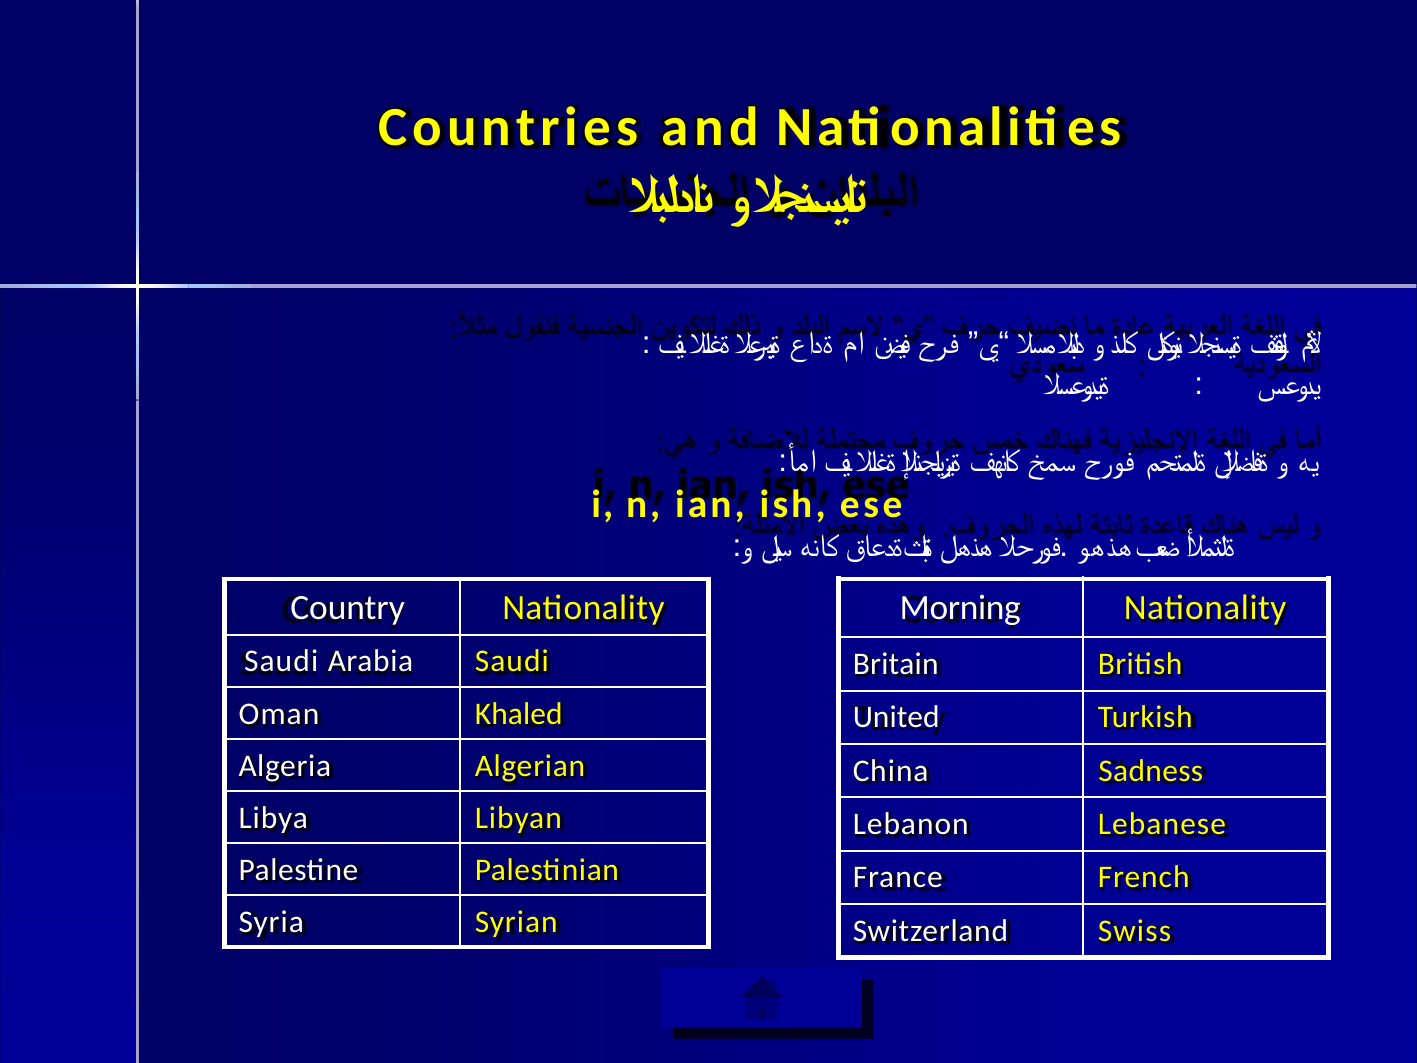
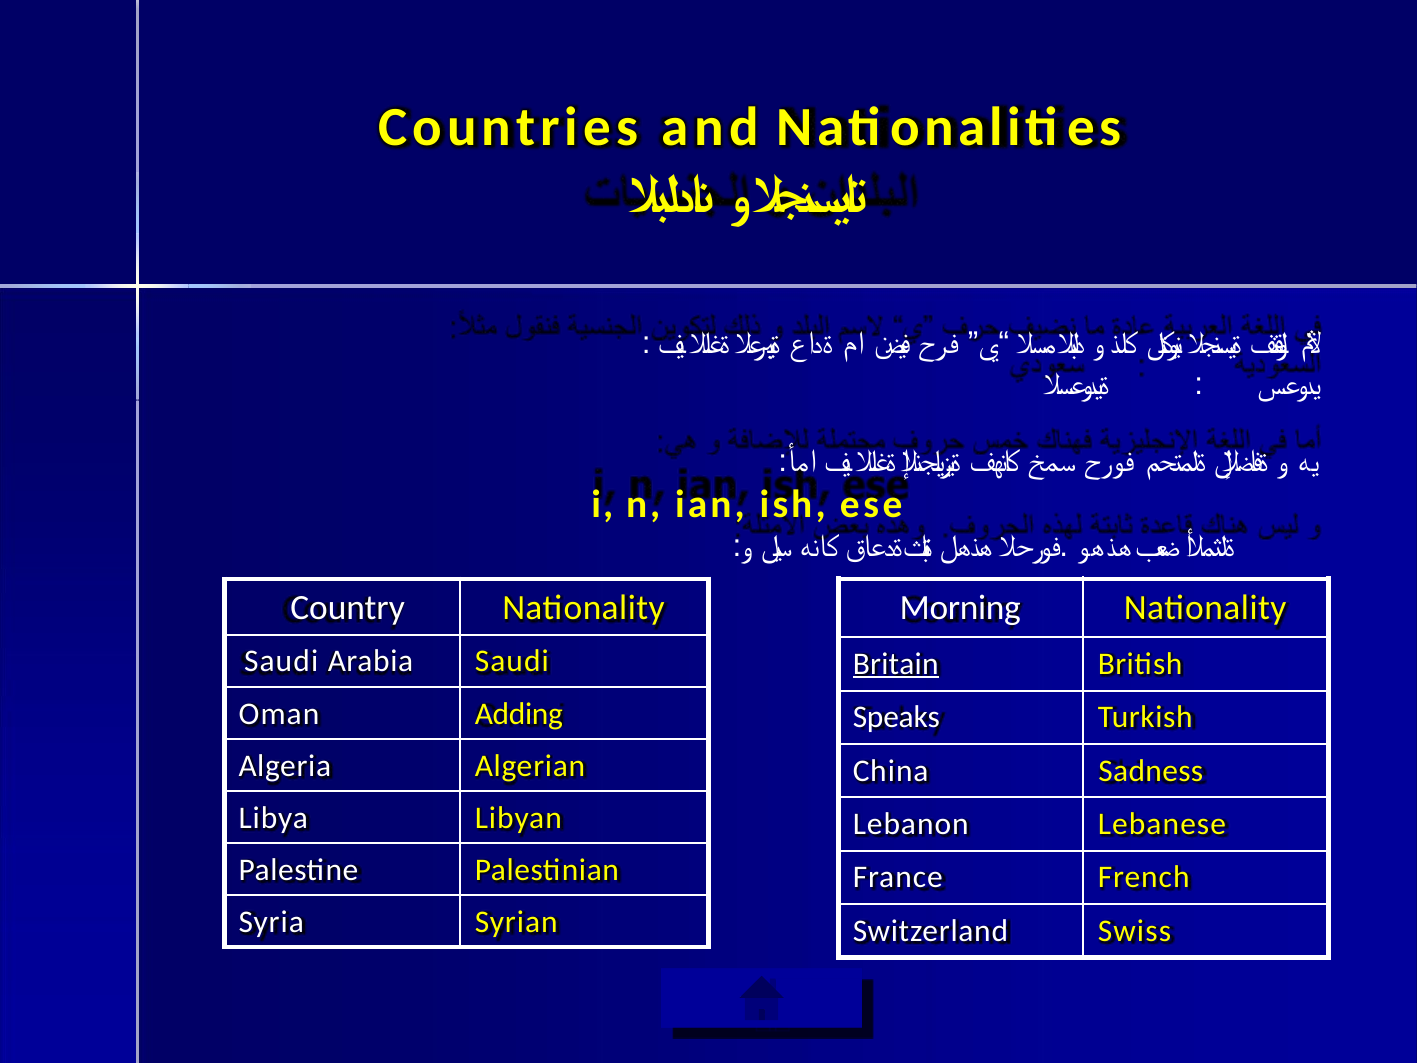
Britain underline: none -> present (896, 663)
Khaled: Khaled -> Adding (519, 714)
United: United -> Speaks (896, 717)
